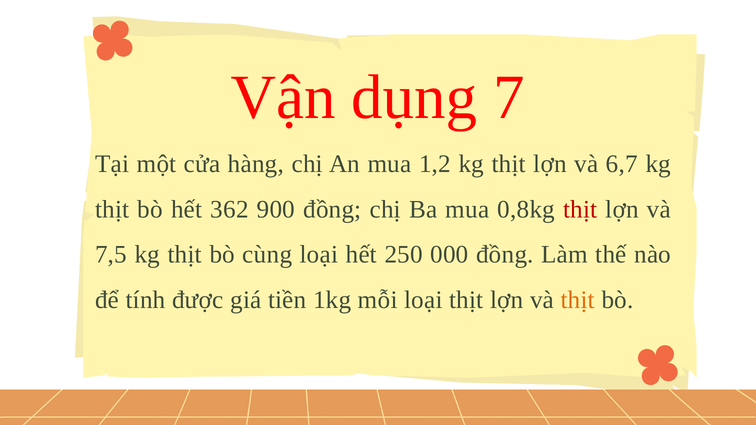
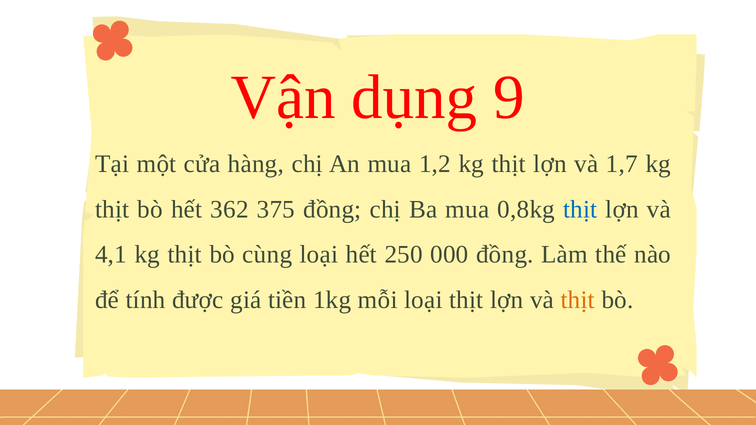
7: 7 -> 9 (509, 98)
6,7: 6,7 -> 1,7 (622, 164)
900: 900 -> 375 (276, 209)
thịt colour: red -> blue (580, 209)
7,5: 7,5 -> 4,1 (111, 255)
